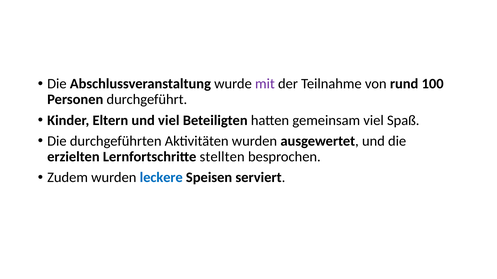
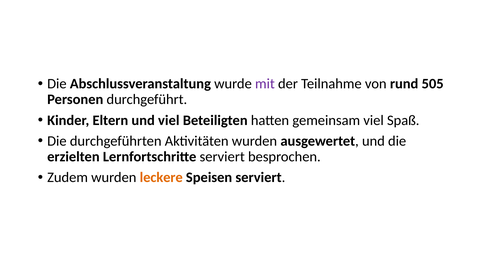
100: 100 -> 505 (433, 84)
Lernfortschritte stellten: stellten -> serviert (222, 157)
leckere colour: blue -> orange (161, 178)
